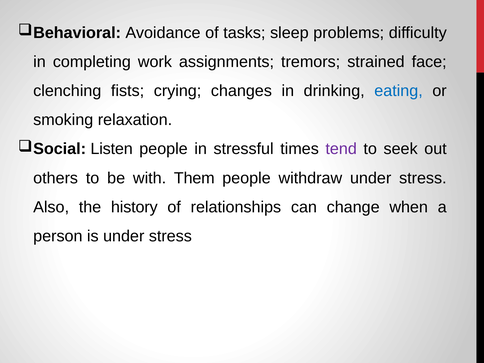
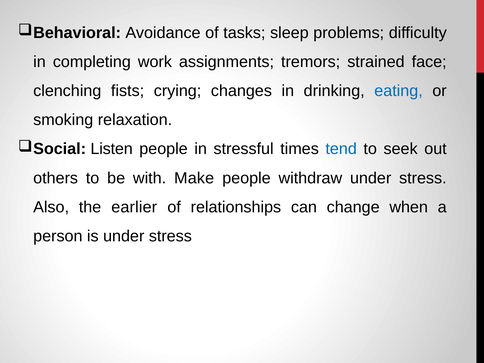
tend colour: purple -> blue (341, 149)
Them: Them -> Make (194, 178)
history: history -> earlier (134, 207)
